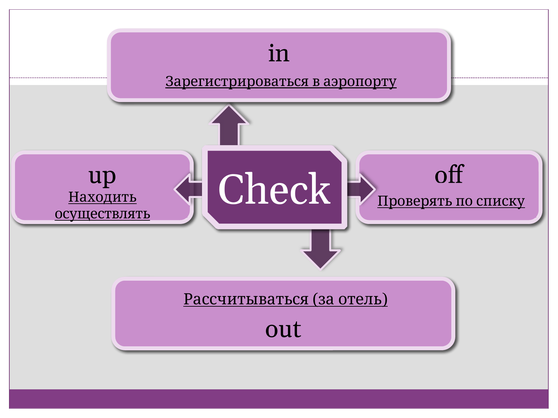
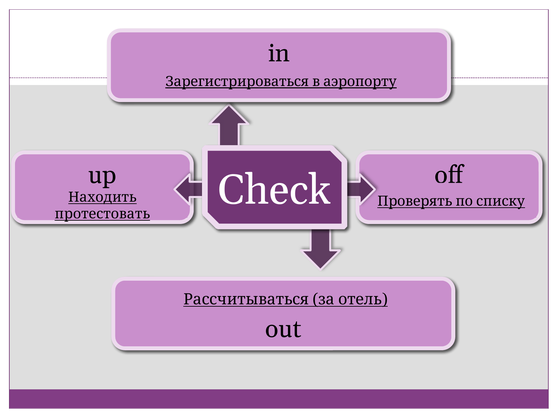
осуществлять: осуществлять -> протестовать (102, 214)
